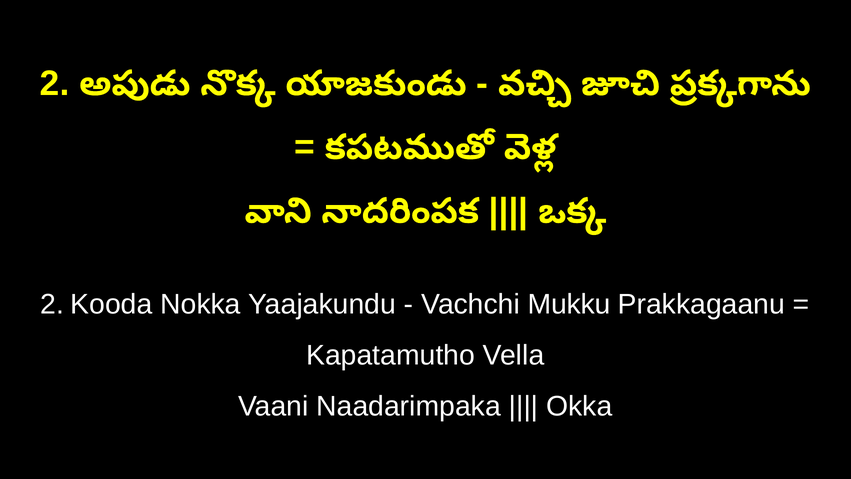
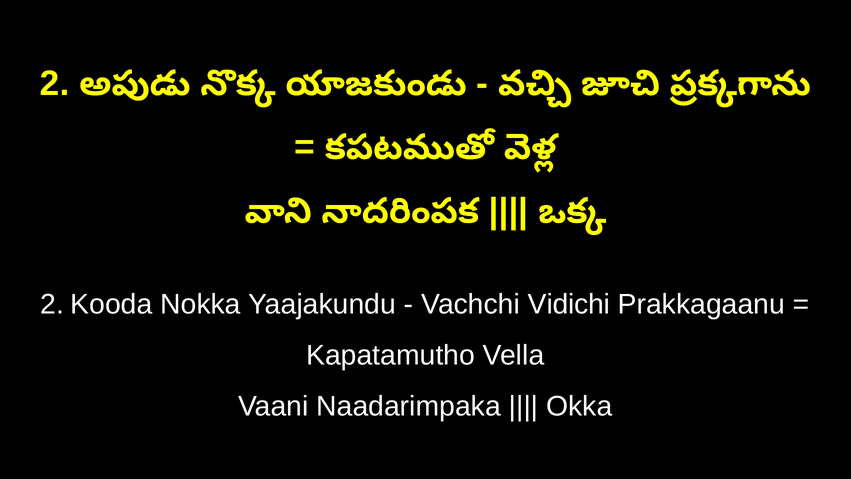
Mukku: Mukku -> Vidichi (569, 304)
